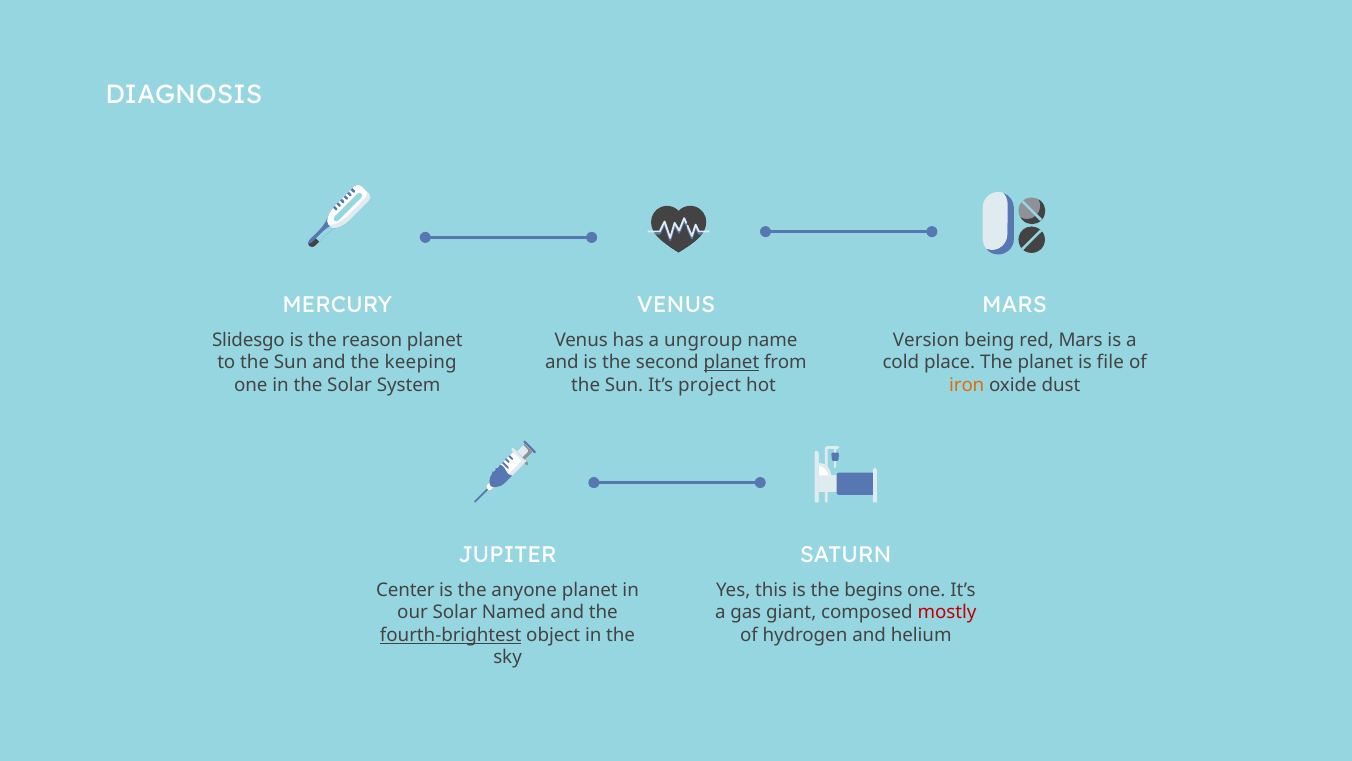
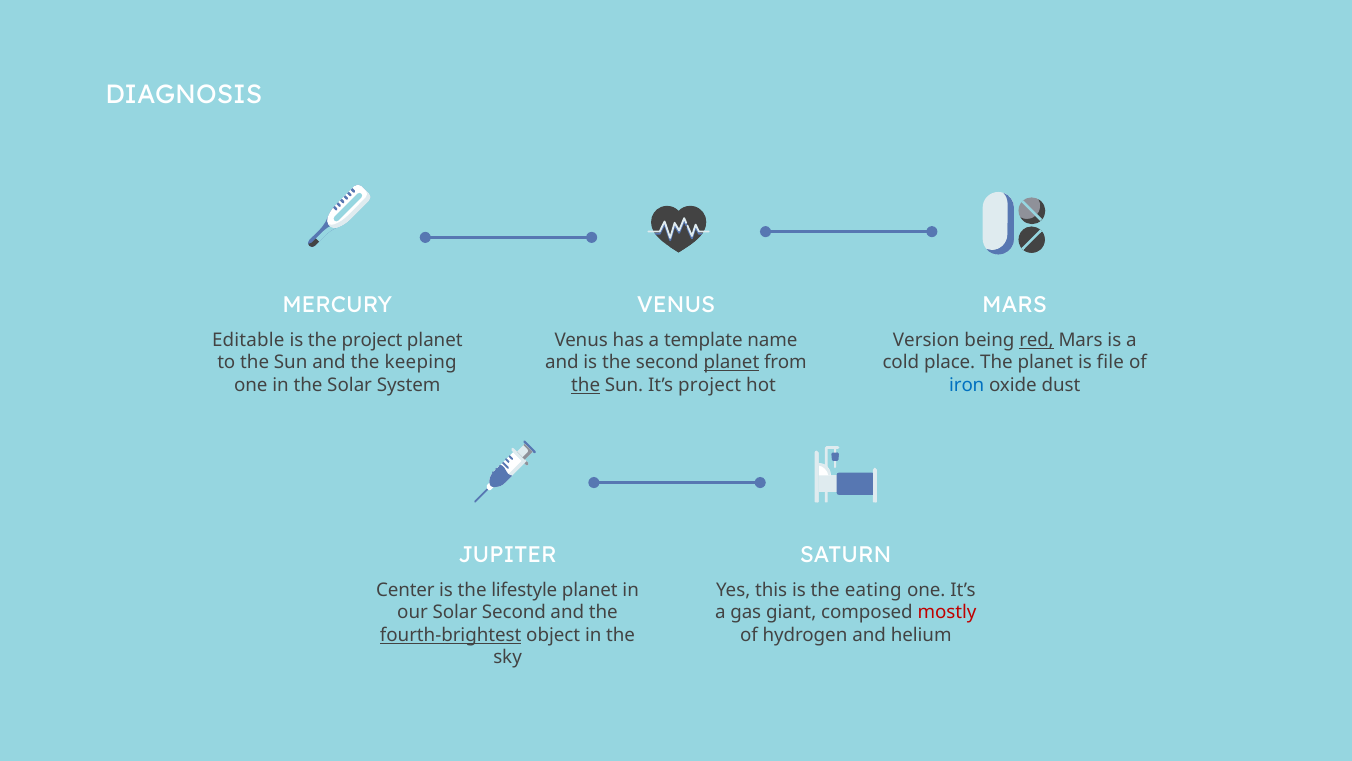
Slidesgo: Slidesgo -> Editable (248, 340)
the reason: reason -> project (372, 340)
ungroup: ungroup -> template (703, 340)
red underline: none -> present (1037, 340)
the underline: none -> present (586, 385)
iron colour: orange -> blue (967, 385)
anyone: anyone -> lifestyle (524, 589)
begins: begins -> eating (873, 589)
Solar Named: Named -> Second (514, 612)
